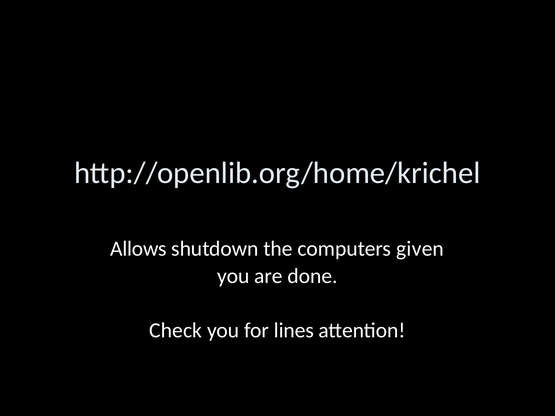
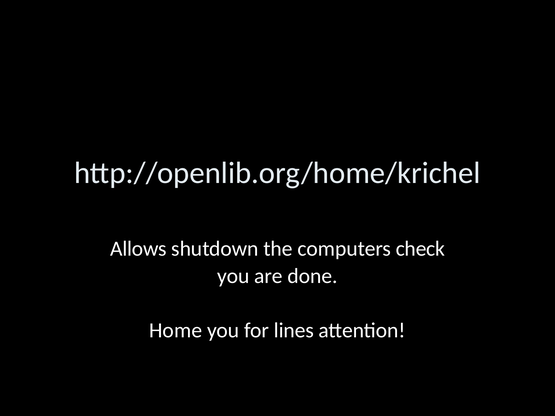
given: given -> check (420, 249)
Check: Check -> Home (176, 330)
